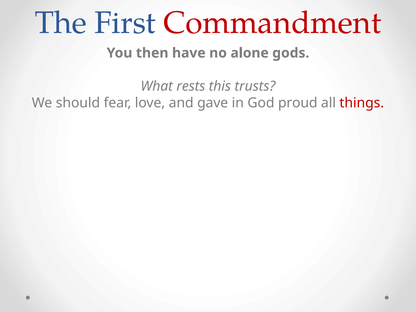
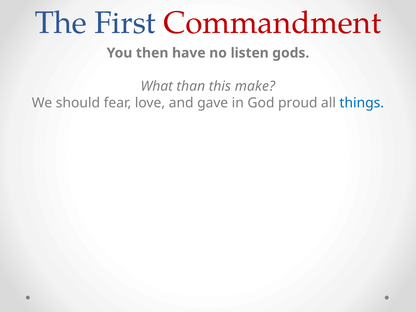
alone: alone -> listen (250, 53)
rests: rests -> than (191, 86)
trusts: trusts -> make (255, 86)
things colour: red -> blue (362, 103)
